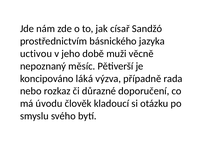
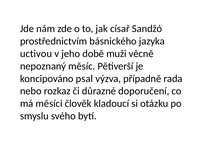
láká: láká -> psal (84, 79)
úvodu: úvodu -> měsíci (49, 104)
